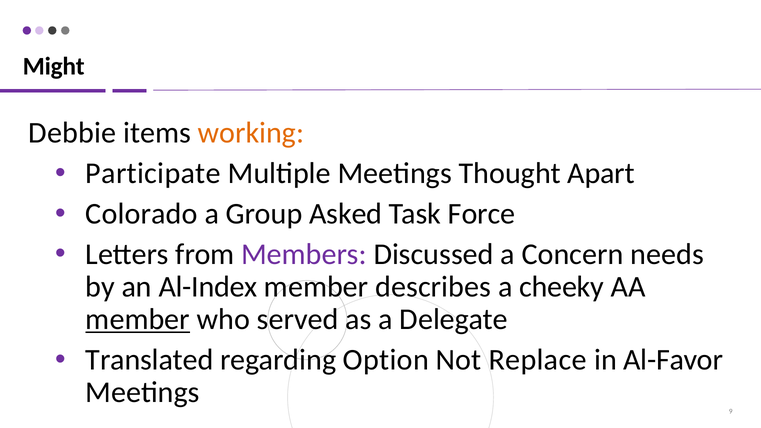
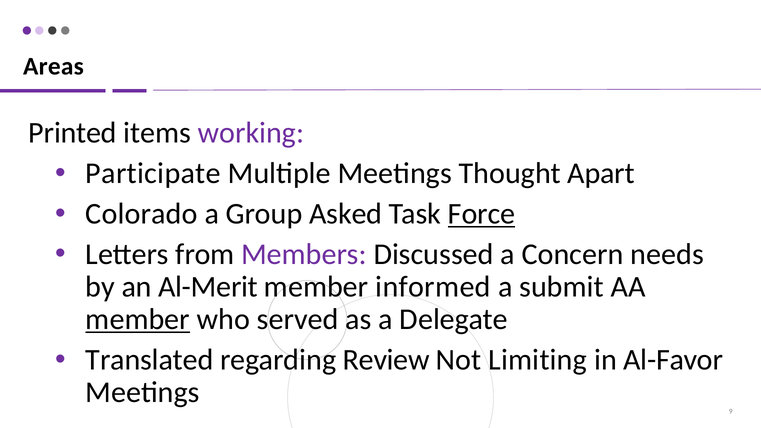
Might: Might -> Areas (53, 66)
Debbie: Debbie -> Printed (73, 133)
working colour: orange -> purple (251, 133)
Force underline: none -> present (482, 214)
Al-Index: Al-Index -> Al-Merit (208, 287)
describes: describes -> informed (433, 287)
cheeky: cheeky -> submit (562, 287)
Option: Option -> Review (386, 360)
Replace: Replace -> Limiting (538, 360)
